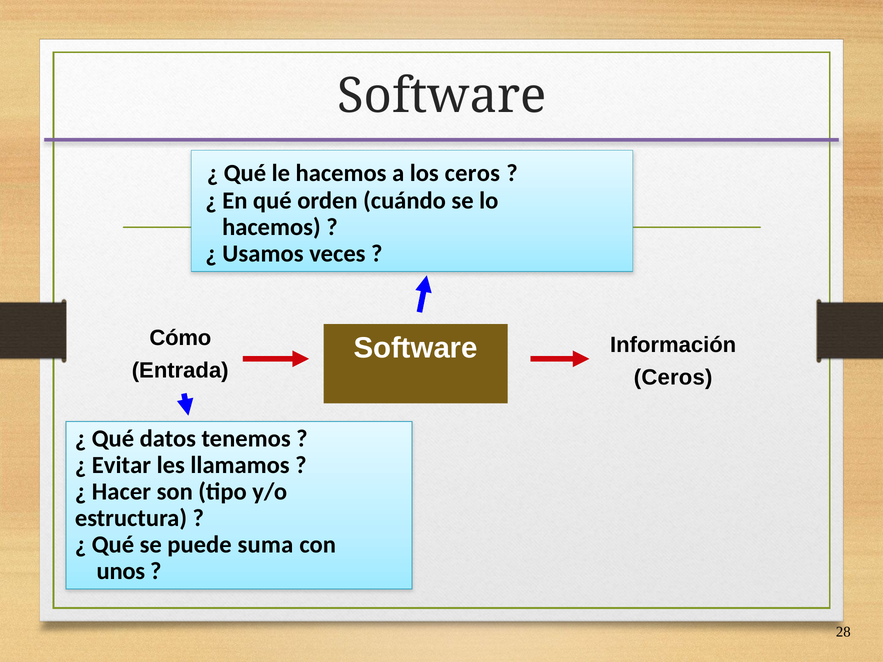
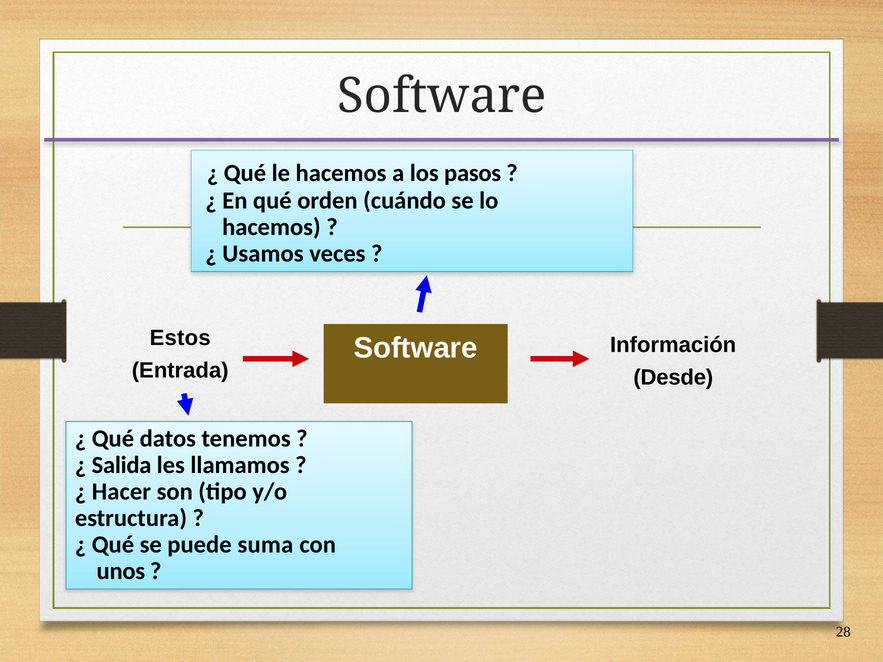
los ceros: ceros -> pasos (473, 173)
Cómo: Cómo -> Estos (180, 338)
Ceros: Ceros -> Desde (673, 377)
Evitar: Evitar -> Salida (122, 465)
